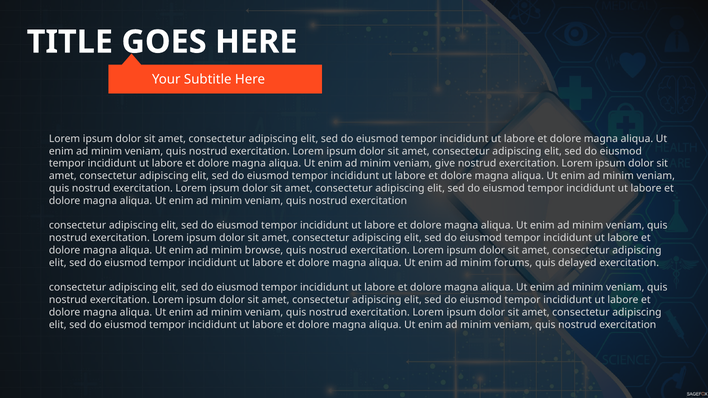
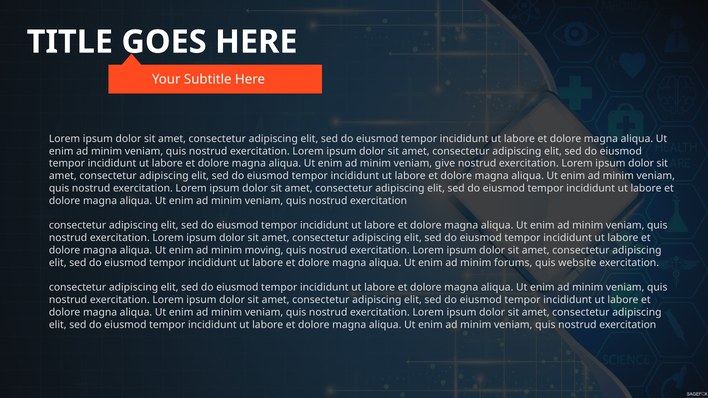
browse: browse -> moving (264, 250)
delayed: delayed -> website (577, 263)
